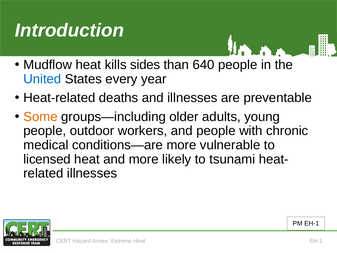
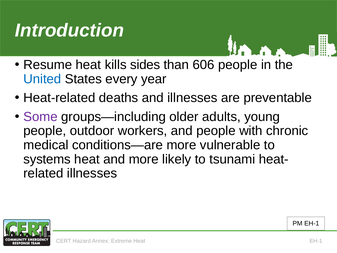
Mudflow: Mudflow -> Resume (48, 65)
640: 640 -> 606 (204, 65)
Some colour: orange -> purple (41, 117)
licensed: licensed -> systems (47, 159)
